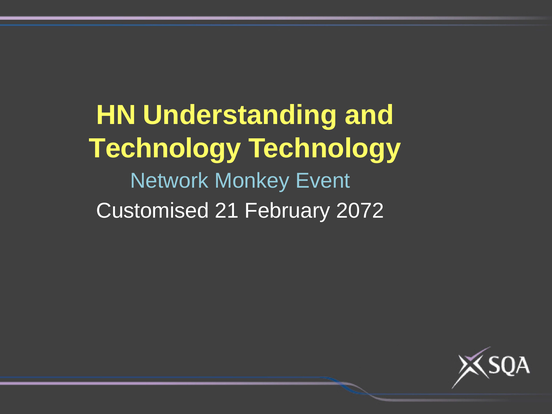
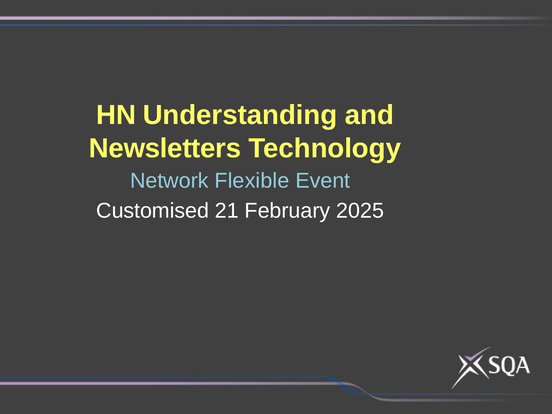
Technology: Technology -> Newsletters (165, 148)
Monkey: Monkey -> Flexible (252, 181)
2072: 2072 -> 2025 (360, 211)
